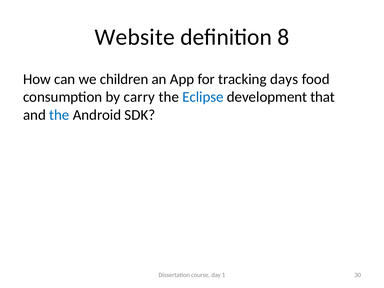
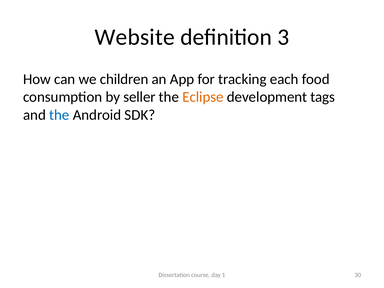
8: 8 -> 3 (283, 37)
days: days -> each (284, 79)
carry: carry -> seller (139, 97)
Eclipse colour: blue -> orange (203, 97)
that: that -> tags (323, 97)
